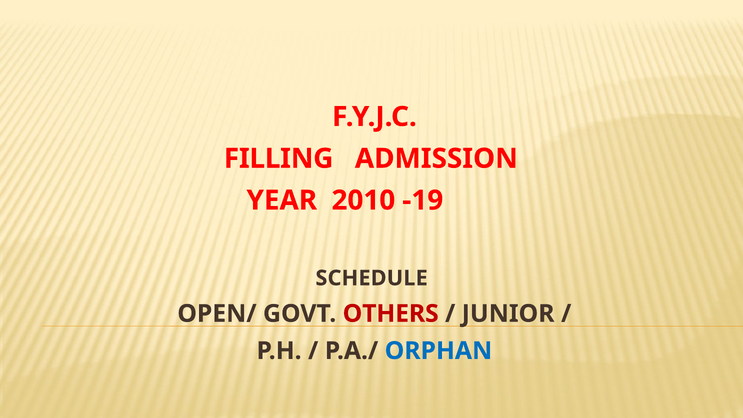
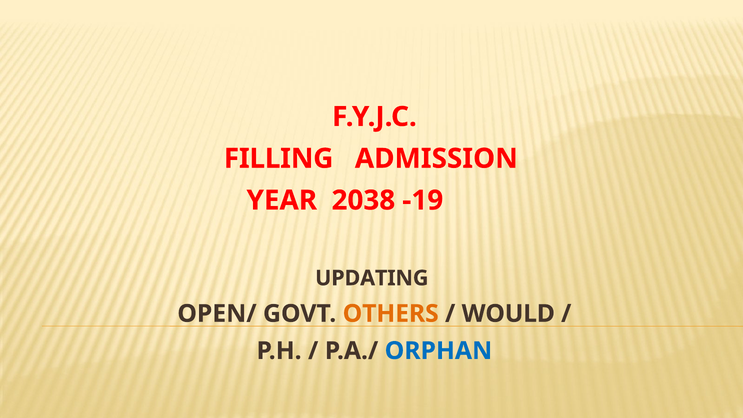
2010: 2010 -> 2038 (363, 200)
SCHEDULE: SCHEDULE -> UPDATING (372, 278)
OTHERS colour: red -> orange (391, 314)
JUNIOR: JUNIOR -> WOULD (508, 314)
